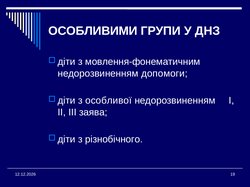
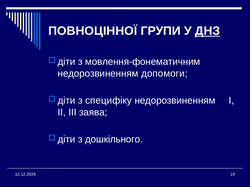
ОСОБЛИВИМИ: ОСОБЛИВИМИ -> ПОВНОЦІННОЇ (93, 31)
ДНЗ underline: none -> present (208, 31)
особливої: особливої -> специфіку (109, 101)
різнобічного: різнобічного -> дошкільного (114, 140)
